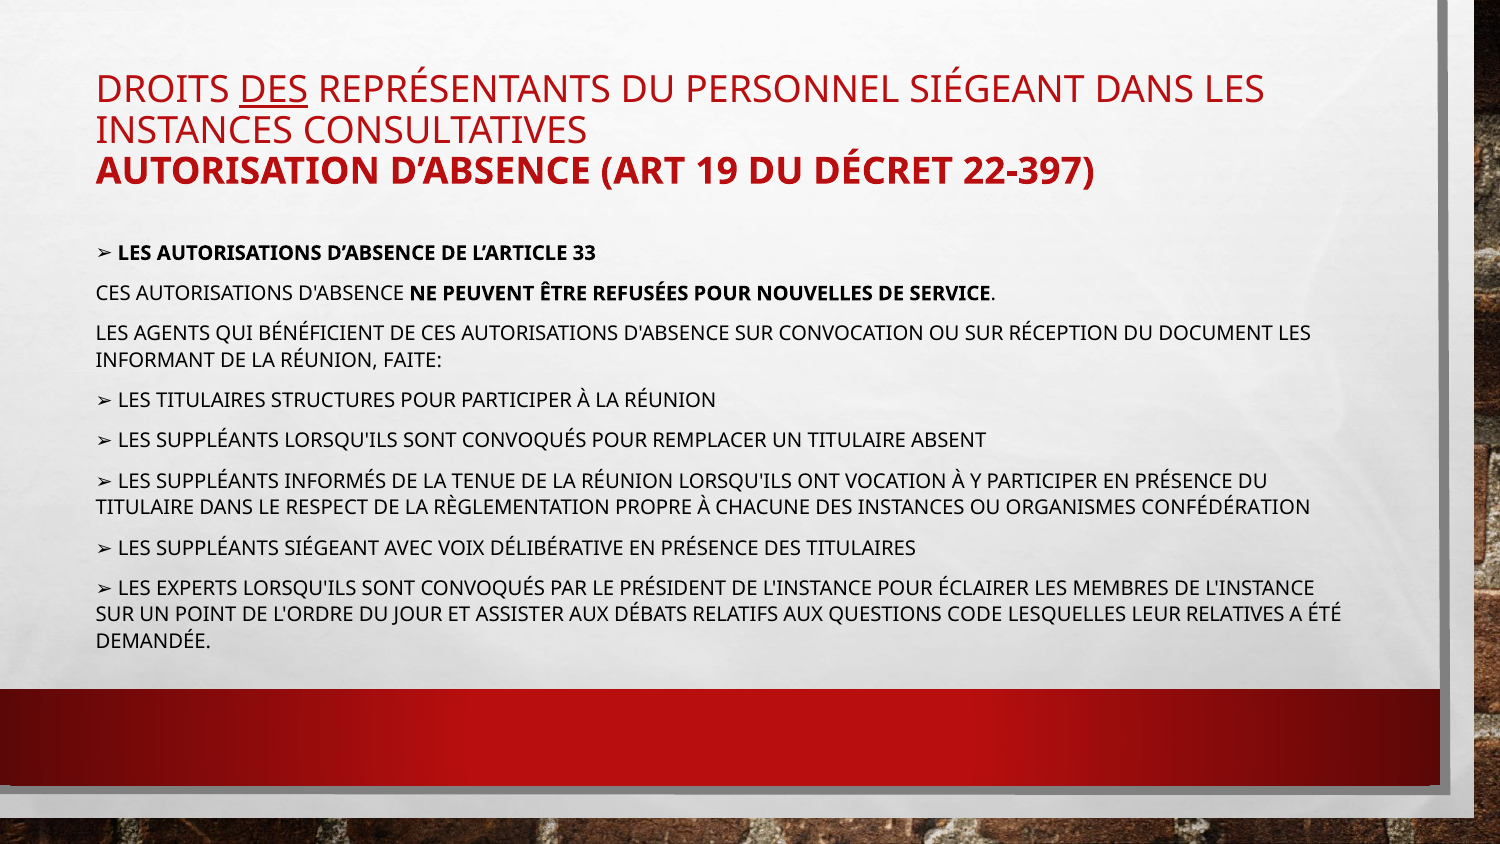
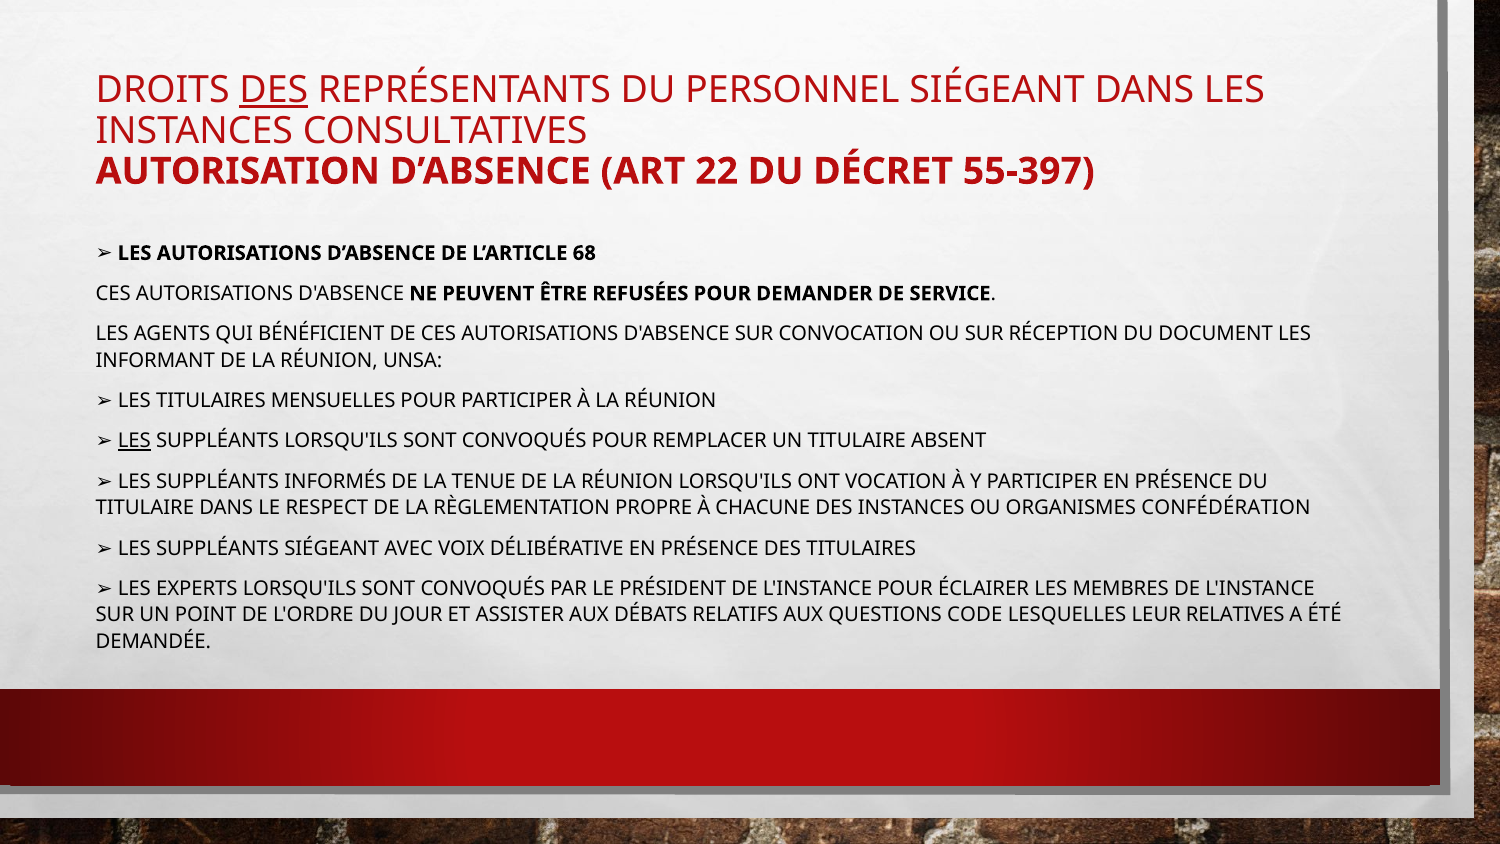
19: 19 -> 22 (717, 171)
22-397: 22-397 -> 55-397 (1029, 171)
33: 33 -> 68 (584, 253)
NOUVELLES: NOUVELLES -> DEMANDER (814, 293)
FAITE: FAITE -> UNSA (413, 360)
STRUCTURES: STRUCTURES -> MENSUELLES (333, 401)
LES underline: none -> present (134, 441)
